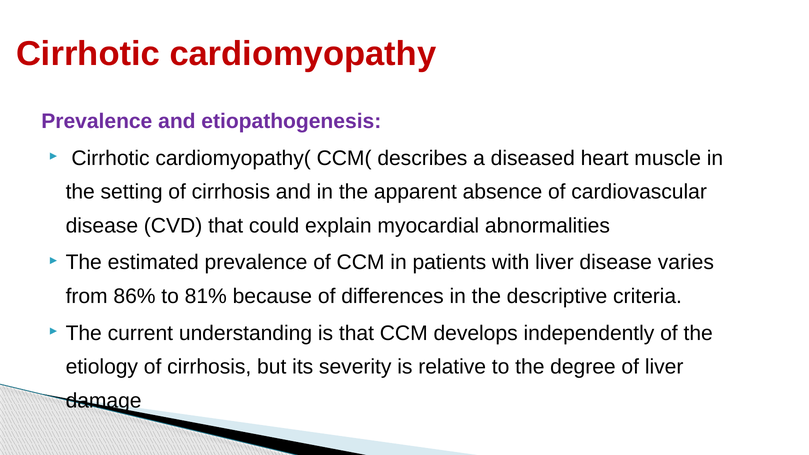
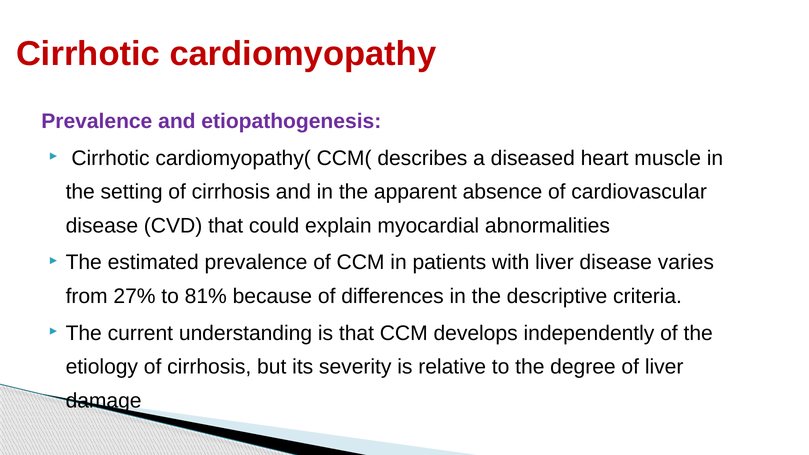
86%: 86% -> 27% (135, 296)
